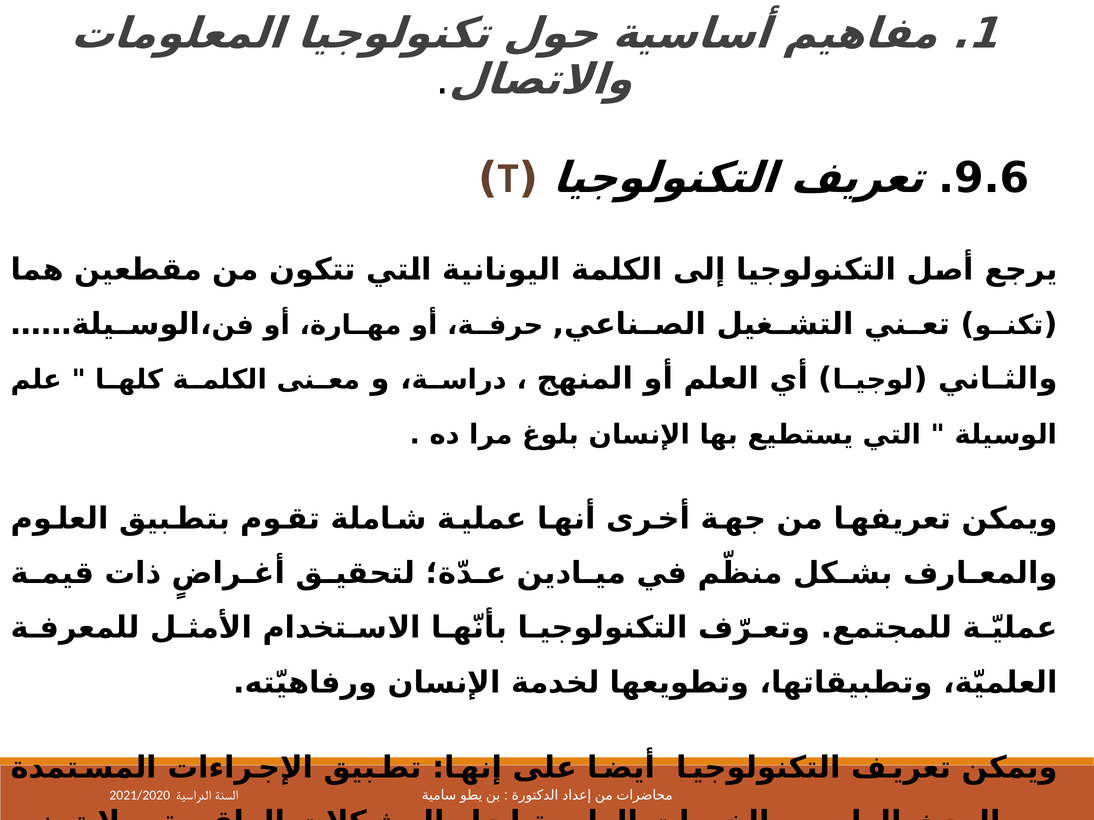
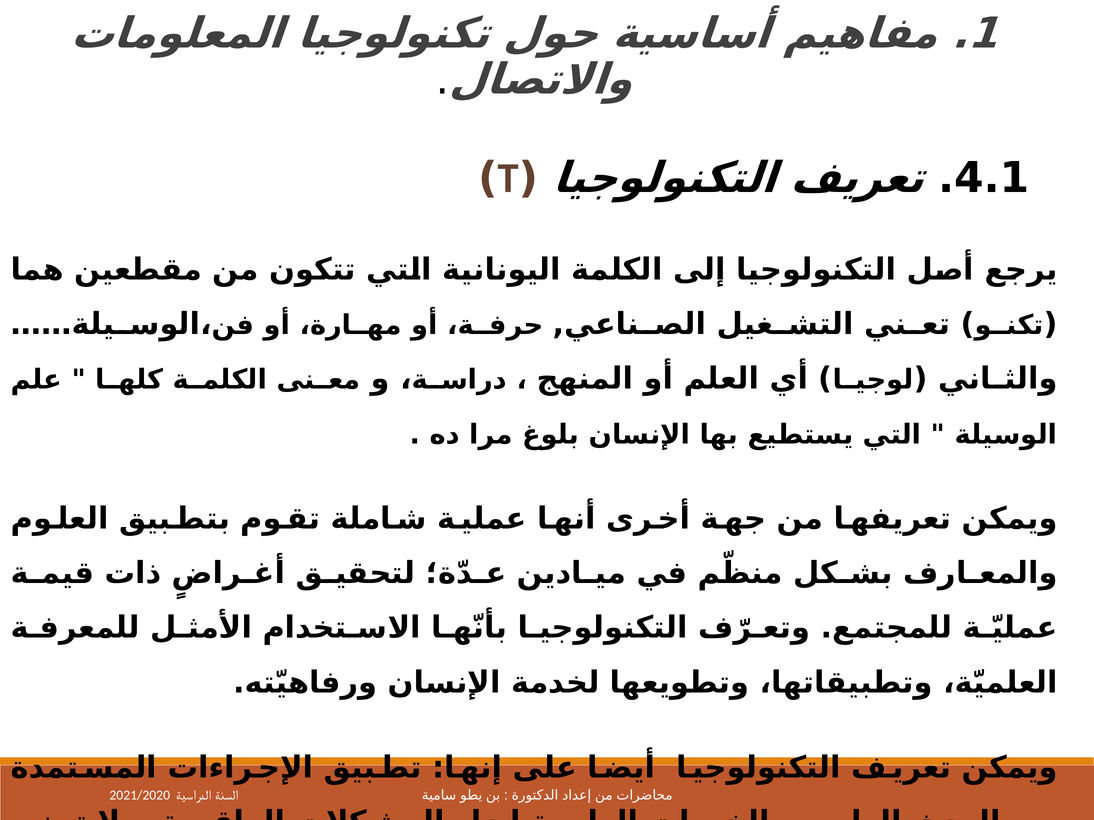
9.6: 9.6 -> 4.1 (992, 178)
